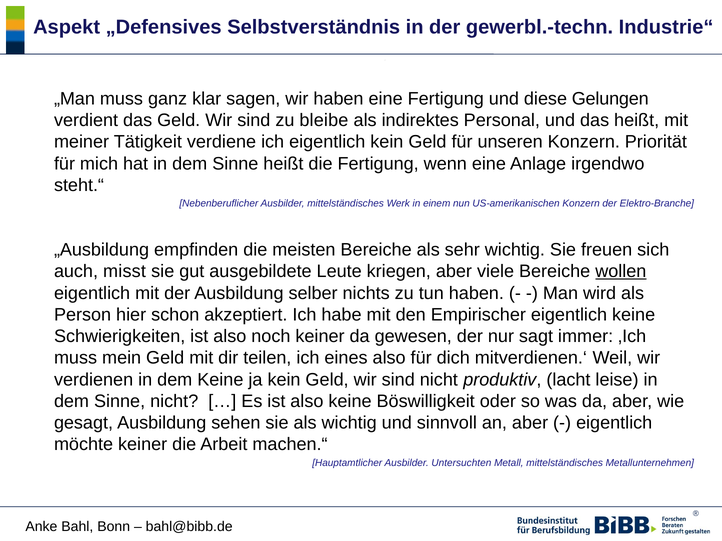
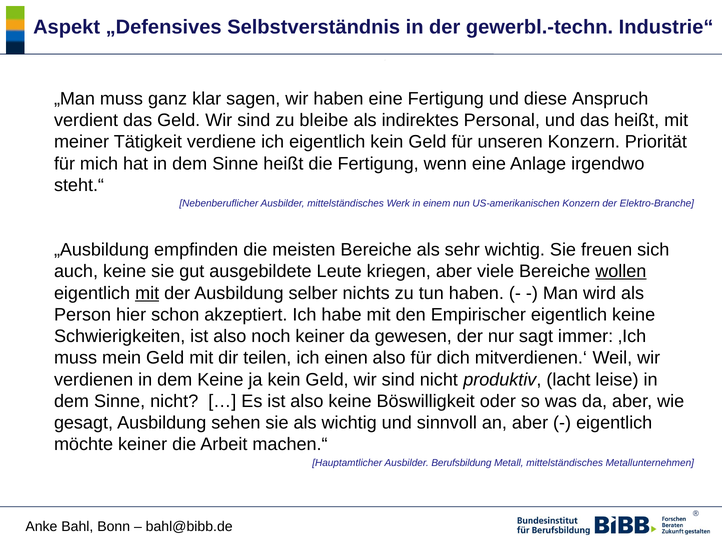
Gelungen: Gelungen -> Anspruch (610, 99)
auch misst: misst -> keine (125, 272)
mit underline: none -> present (147, 293)
eines: eines -> einen (346, 358)
Untersuchten: Untersuchten -> Berufsbildung (461, 463)
